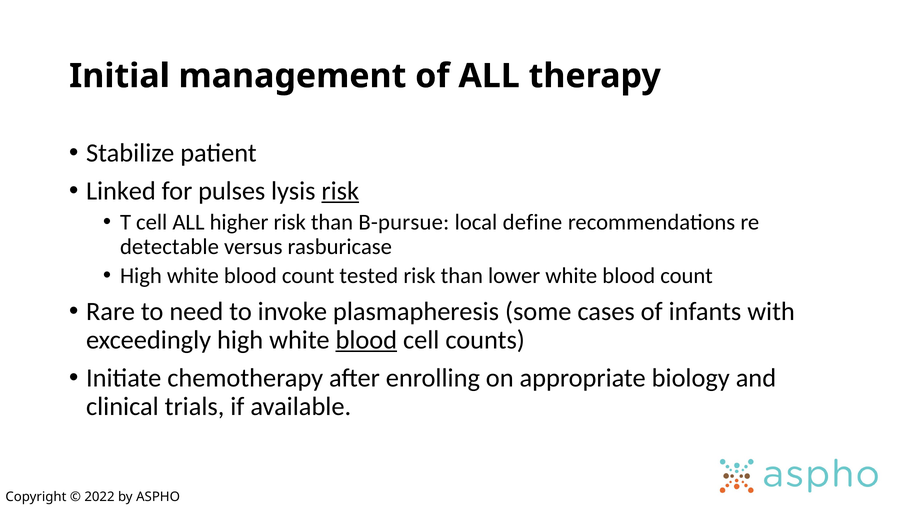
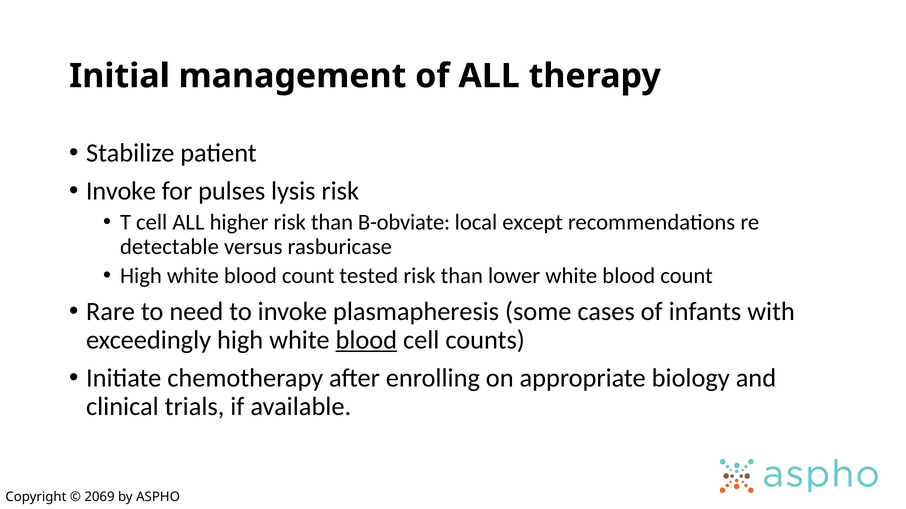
Linked: Linked -> Invoke (121, 191)
risk underline: present -> none (340, 191)
B-pursue: B-pursue -> B-obviate (404, 222)
define: define -> except (533, 222)
2022: 2022 -> 2069 (99, 498)
